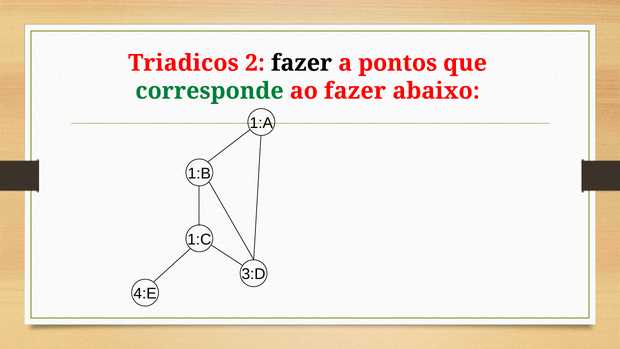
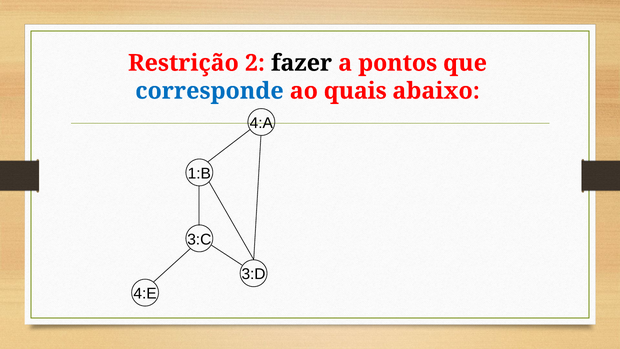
Triadicos: Triadicos -> Restrição (183, 63)
corresponde colour: green -> blue (209, 91)
ao fazer: fazer -> quais (355, 91)
1:A: 1:A -> 4:A (261, 123)
1:C: 1:C -> 3:C (199, 239)
